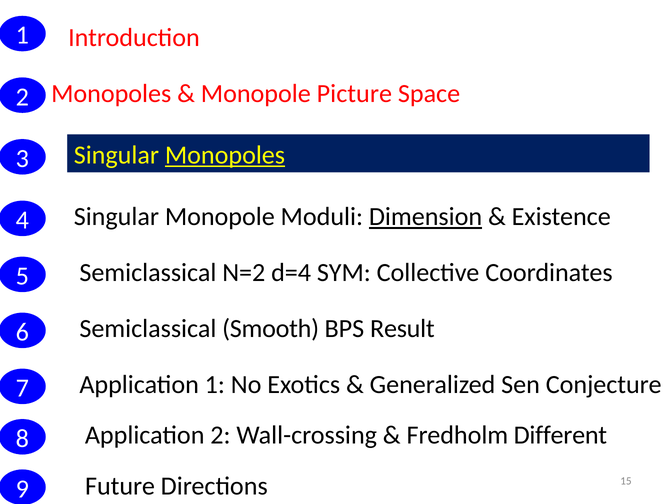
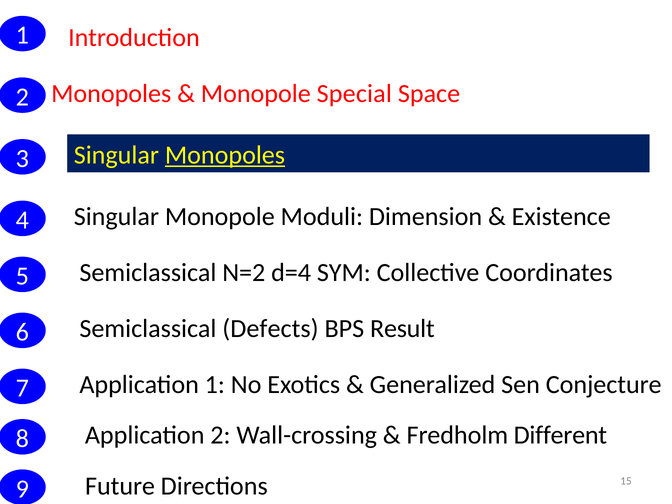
Picture: Picture -> Special (354, 94)
Dimension underline: present -> none (426, 217)
Smooth: Smooth -> Defects (270, 329)
